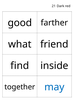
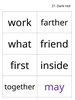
good: good -> work (20, 23)
find: find -> first (20, 66)
may colour: blue -> purple (54, 87)
